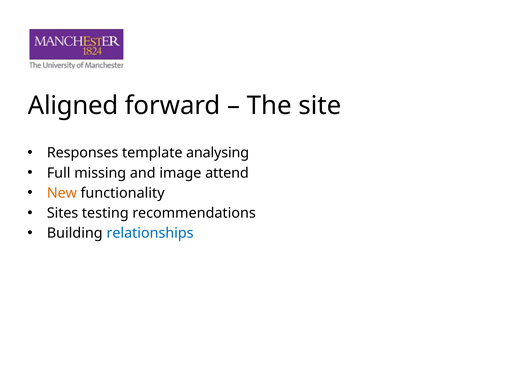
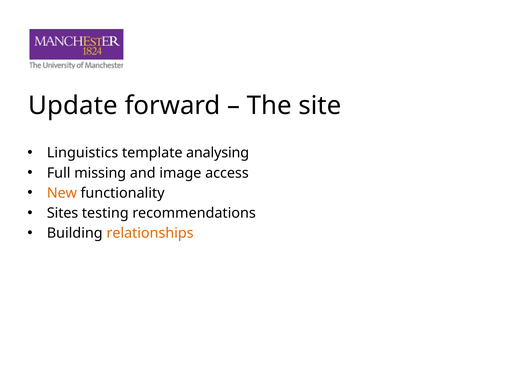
Aligned: Aligned -> Update (73, 106)
Responses: Responses -> Linguistics (83, 153)
attend: attend -> access (227, 173)
relationships colour: blue -> orange (150, 233)
